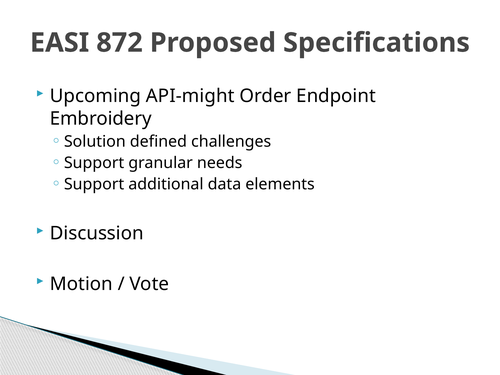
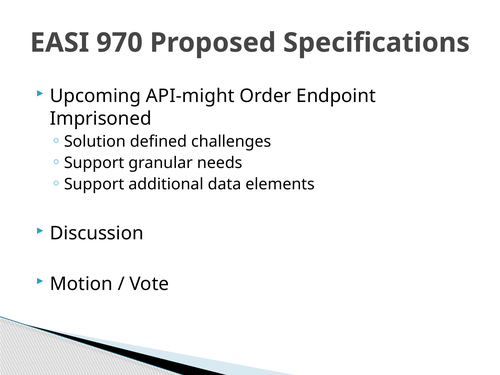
872: 872 -> 970 (119, 43)
Embroidery: Embroidery -> Imprisoned (101, 119)
